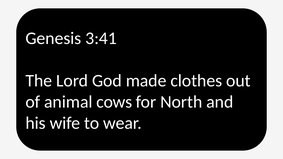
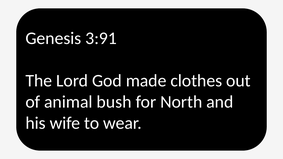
3:41: 3:41 -> 3:91 (101, 38)
cows: cows -> bush (114, 102)
